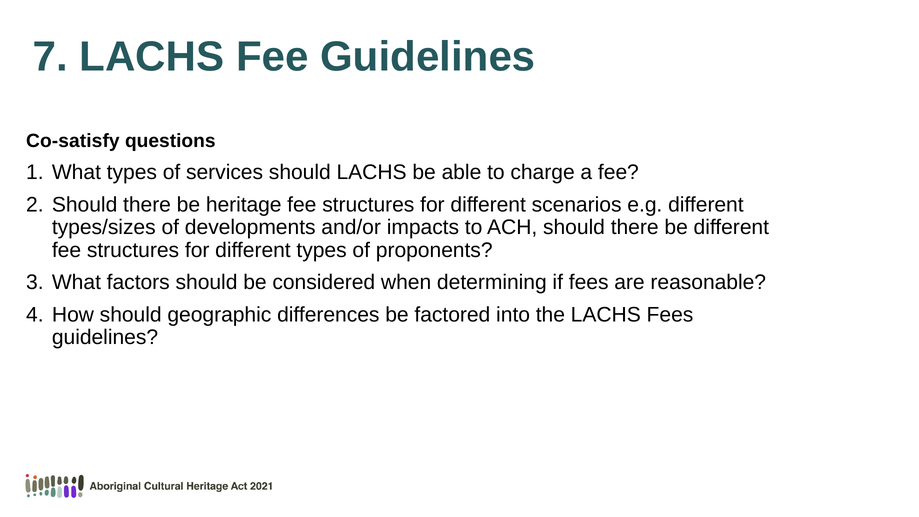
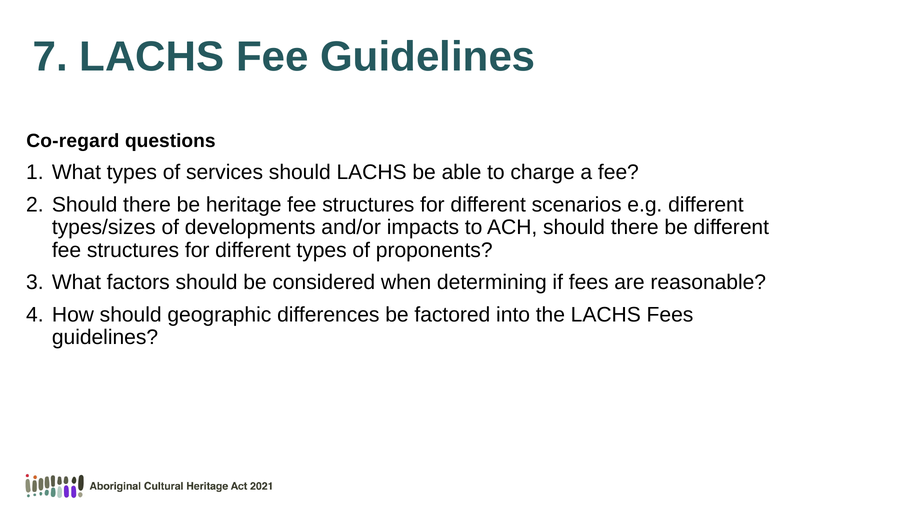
Co-satisfy: Co-satisfy -> Co-regard (73, 141)
